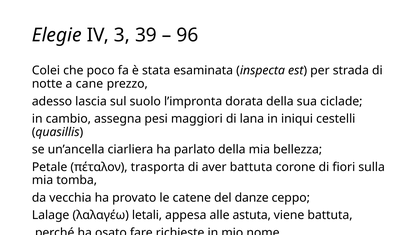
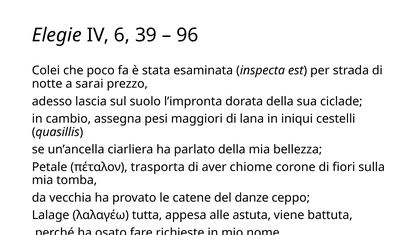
3: 3 -> 6 (122, 35)
cane: cane -> sarai (89, 84)
aver battuta: battuta -> chiome (251, 167)
letali: letali -> tutta (147, 215)
